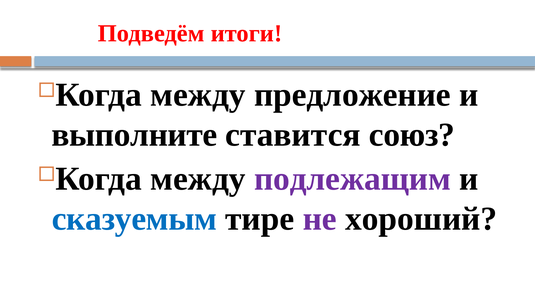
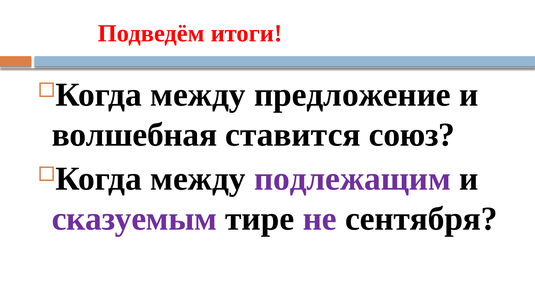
выполните: выполните -> волшебная (134, 135)
сказуемым colour: blue -> purple (134, 219)
хороший: хороший -> сентября (421, 219)
